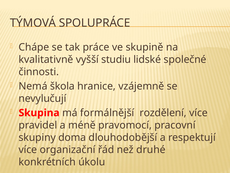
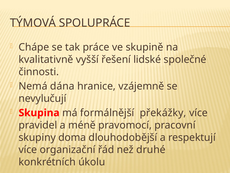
studiu: studiu -> řešení (116, 59)
škola: škola -> dána (62, 86)
rozdělení: rozdělení -> překážky (163, 113)
